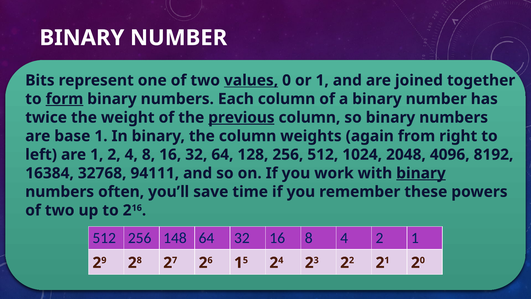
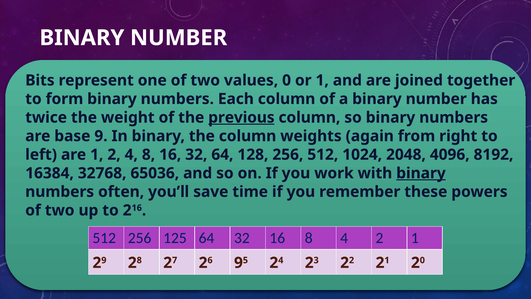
values underline: present -> none (251, 80)
form underline: present -> none (64, 99)
base 1: 1 -> 9 (101, 136)
94111: 94111 -> 65036 (155, 173)
148: 148 -> 125 (175, 238)
1: 1 -> 9 (238, 262)
